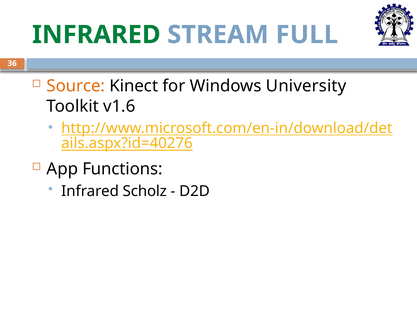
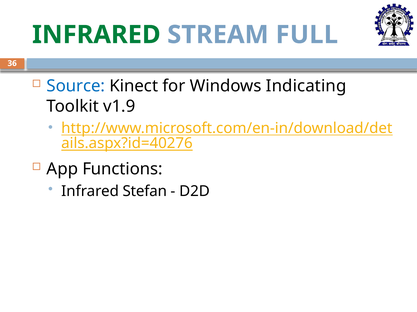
Source colour: orange -> blue (76, 86)
University: University -> Indicating (306, 86)
v1.6: v1.6 -> v1.9 (119, 106)
Scholz: Scholz -> Stefan (145, 192)
